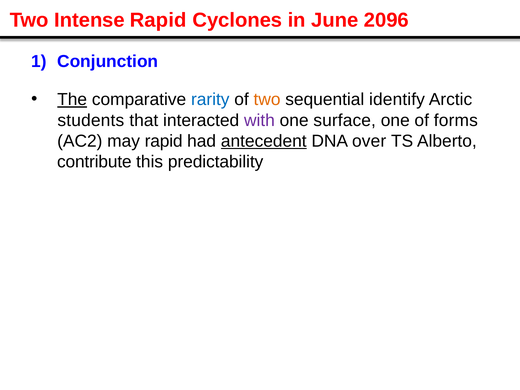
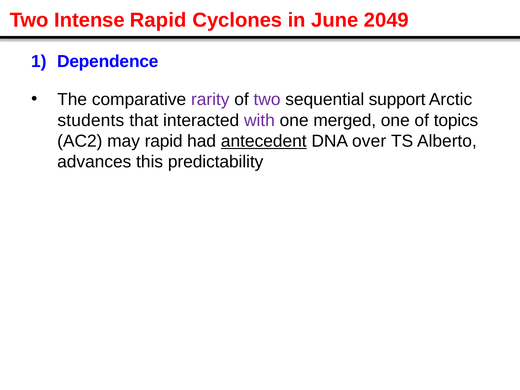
2096: 2096 -> 2049 (386, 20)
Conjunction: Conjunction -> Dependence (108, 61)
The underline: present -> none (72, 100)
rarity colour: blue -> purple (210, 100)
two colour: orange -> purple (267, 100)
identify: identify -> support (397, 100)
surface: surface -> merged (345, 120)
forms: forms -> topics (456, 120)
contribute: contribute -> advances (94, 162)
